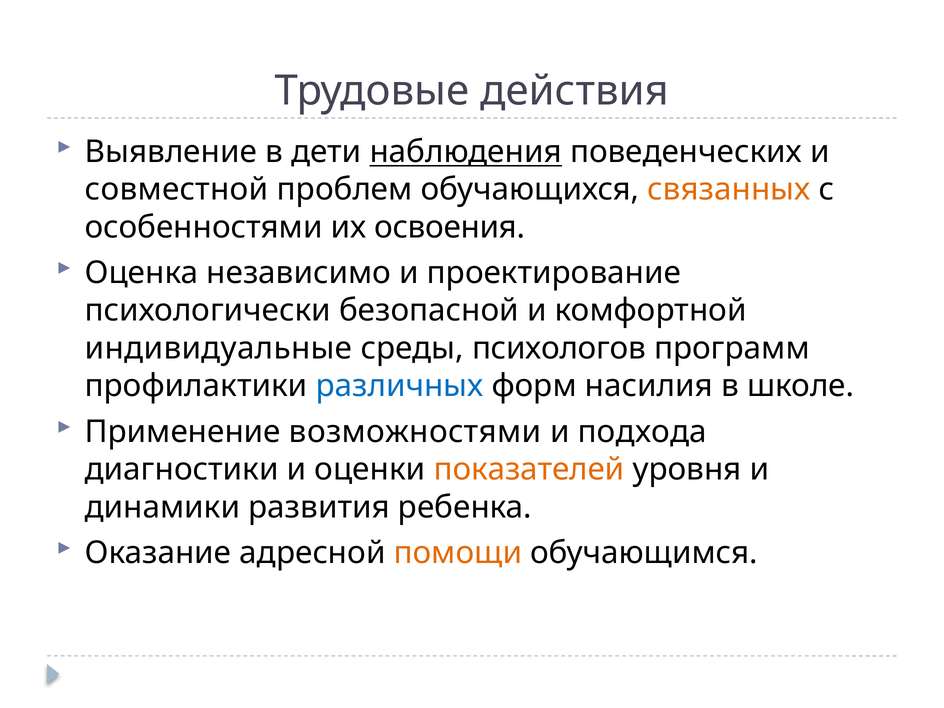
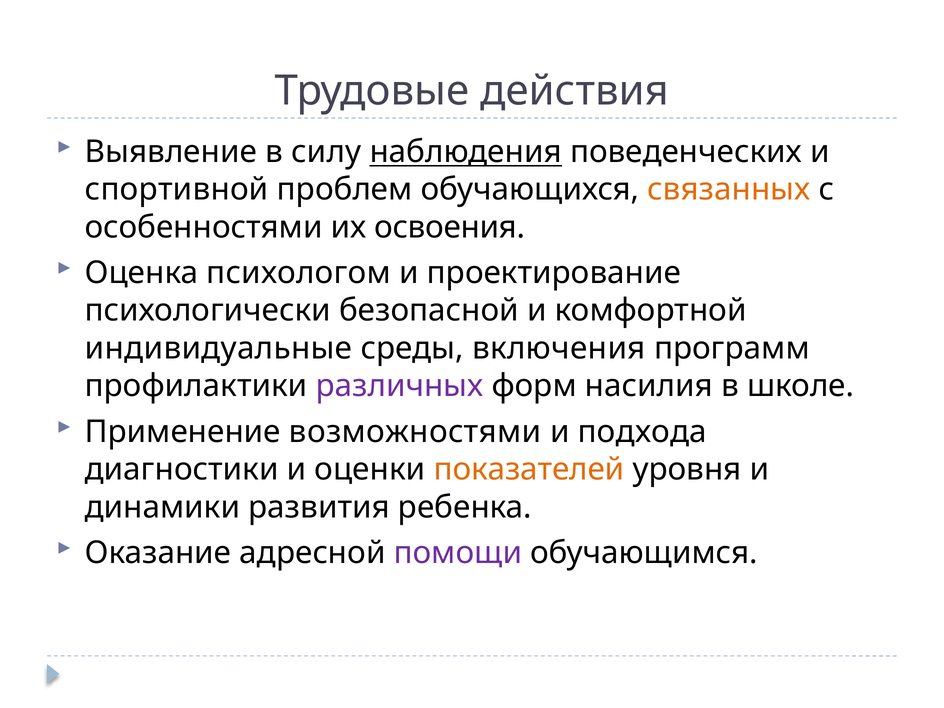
дети: дети -> силу (326, 152)
совместной: совместной -> спортивной (177, 189)
независимо: независимо -> психологом (299, 273)
психологов: психологов -> включения (559, 348)
различных colour: blue -> purple (400, 386)
помощи colour: orange -> purple (458, 553)
